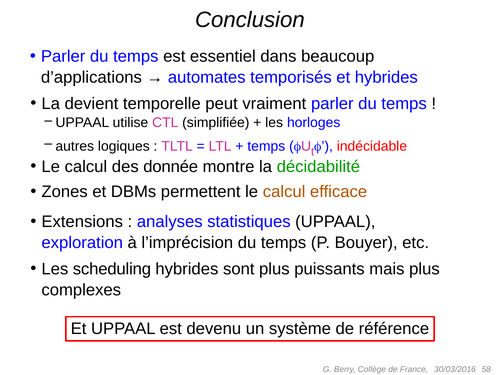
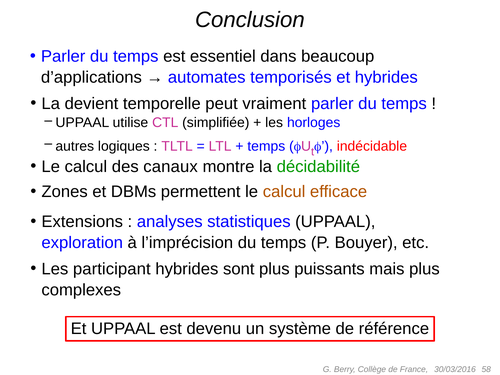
donnée: donnée -> canaux (171, 167)
scheduling: scheduling -> participant (112, 269)
